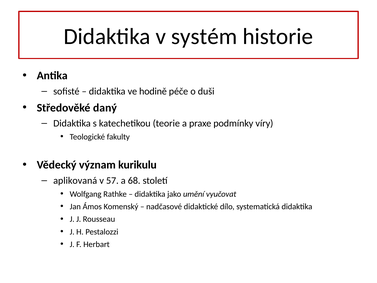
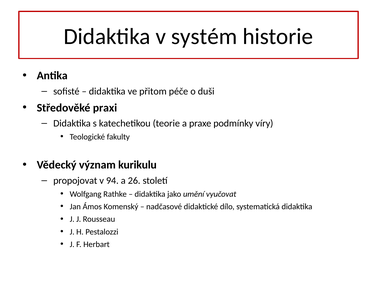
hodině: hodině -> přitom (153, 91)
daný: daný -> praxi (105, 108)
aplikovaná: aplikovaná -> propojovat (75, 180)
57: 57 -> 94 (112, 180)
68: 68 -> 26 (134, 180)
